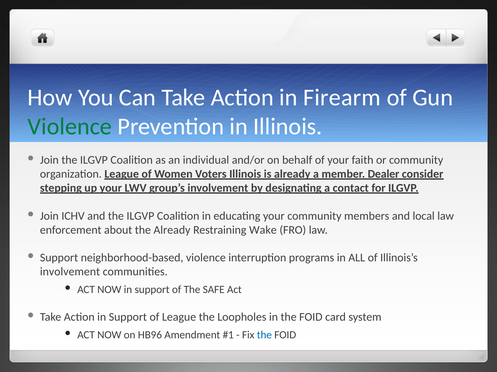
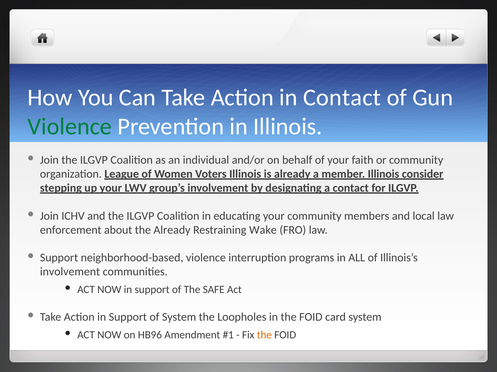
in Firearm: Firearm -> Contact (342, 98)
member Dealer: Dealer -> Illinois (383, 174)
of League: League -> System (179, 318)
the colour: blue -> orange (264, 335)
